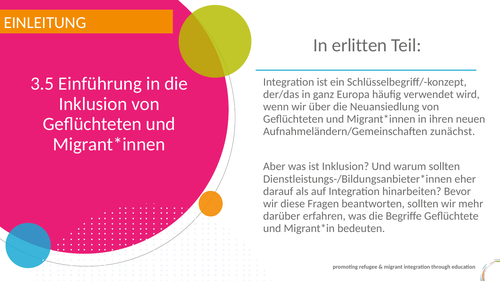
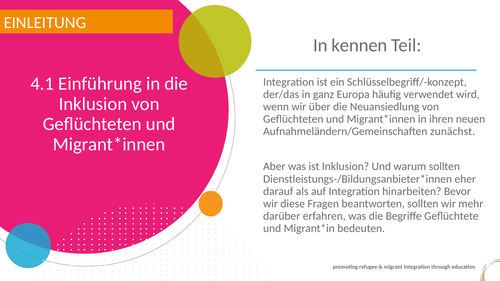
erlitten: erlitten -> kennen (359, 46)
3.5: 3.5 -> 4.1 (42, 84)
